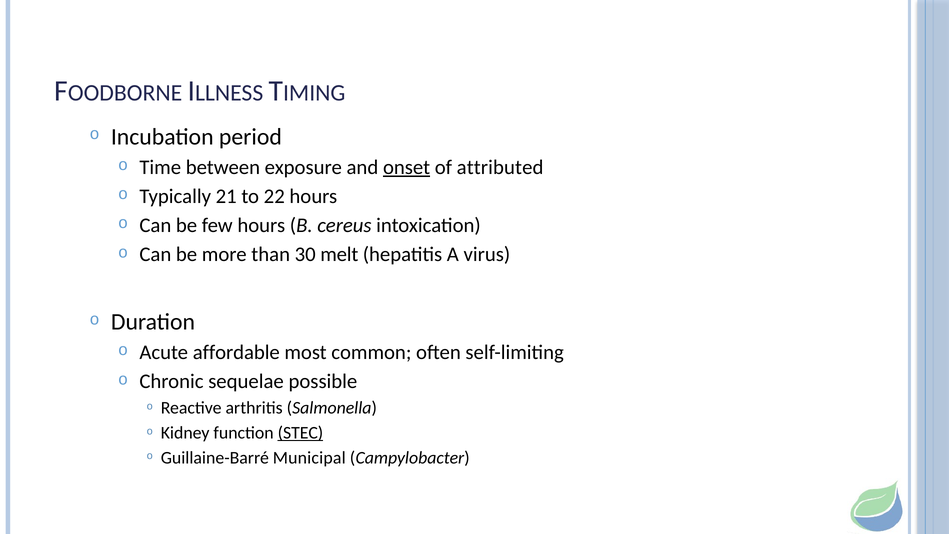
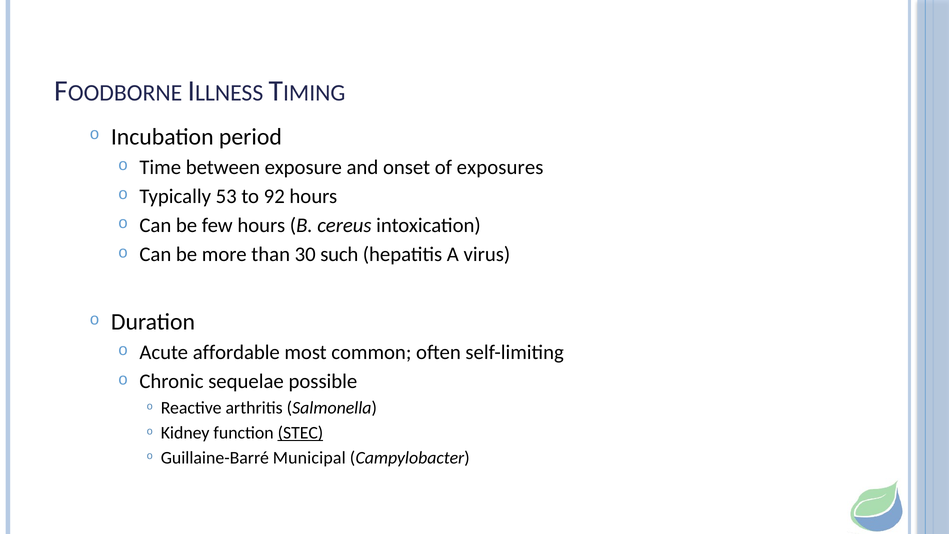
onset underline: present -> none (407, 167)
attributed: attributed -> exposures (500, 167)
21: 21 -> 53 (226, 196)
22: 22 -> 92 (274, 196)
melt: melt -> such (339, 254)
